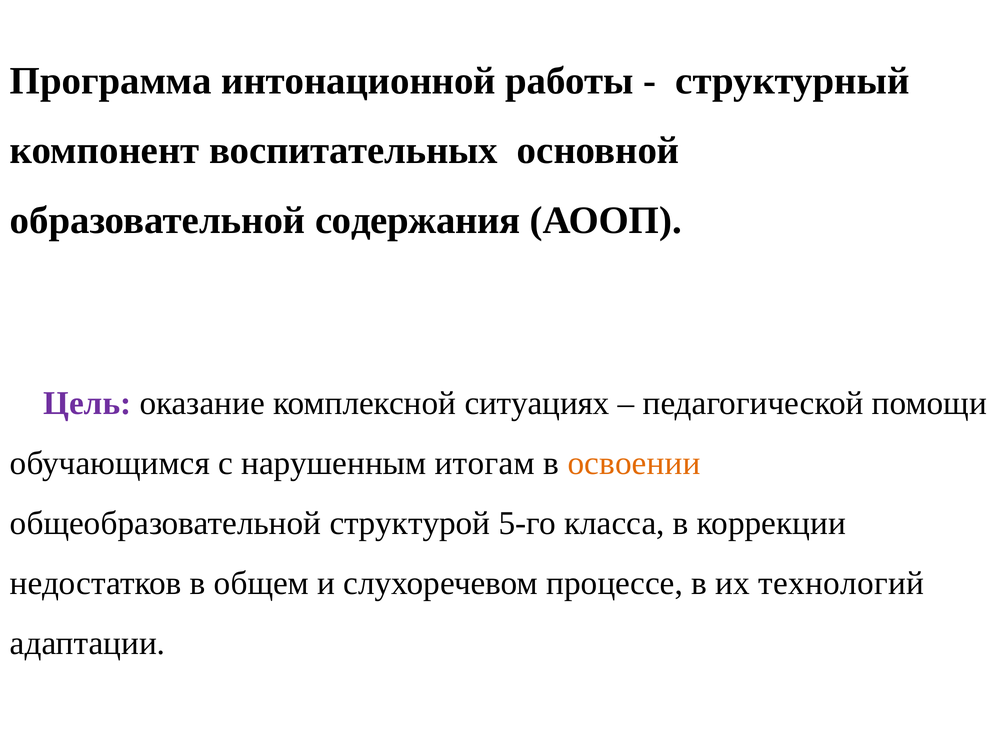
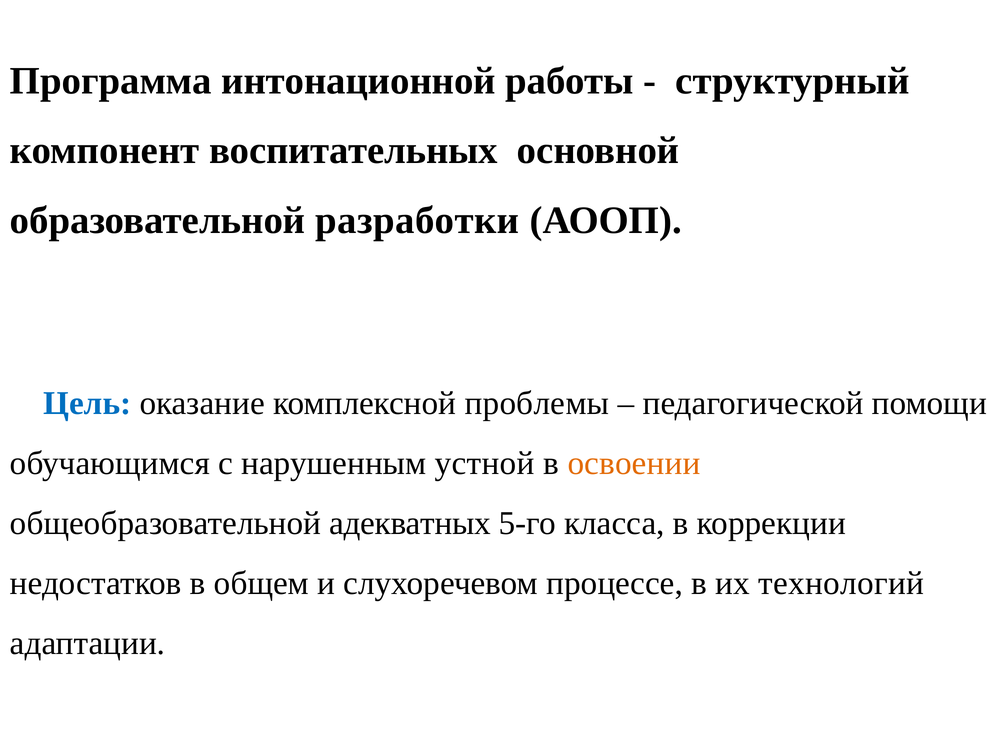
содержания: содержания -> разработки (417, 221)
Цель colour: purple -> blue (87, 403)
ситуациях: ситуациях -> проблемы (537, 403)
итогам: итогам -> устной (485, 463)
структурой: структурой -> адекватных (410, 523)
